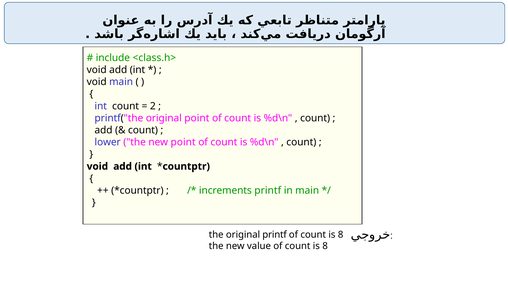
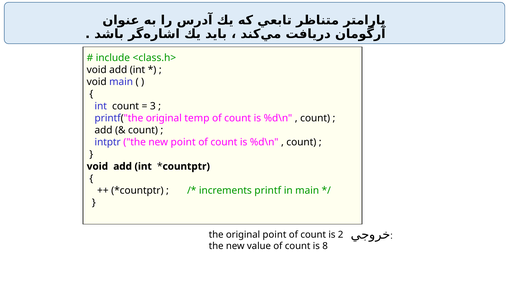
2: 2 -> 3 (153, 106)
original point: point -> temp (197, 118)
lower: lower -> intptr (108, 142)
original printf: printf -> point (274, 234)
8: 8 -> 2 (341, 234)
